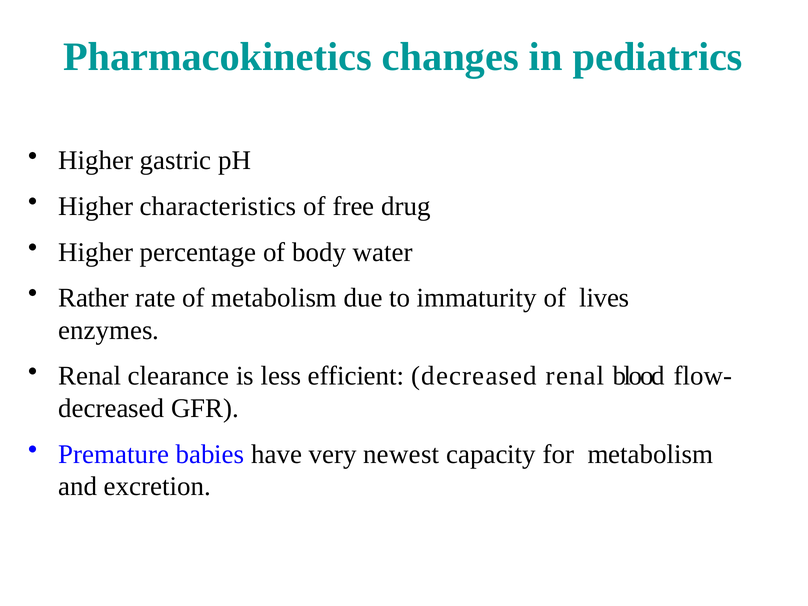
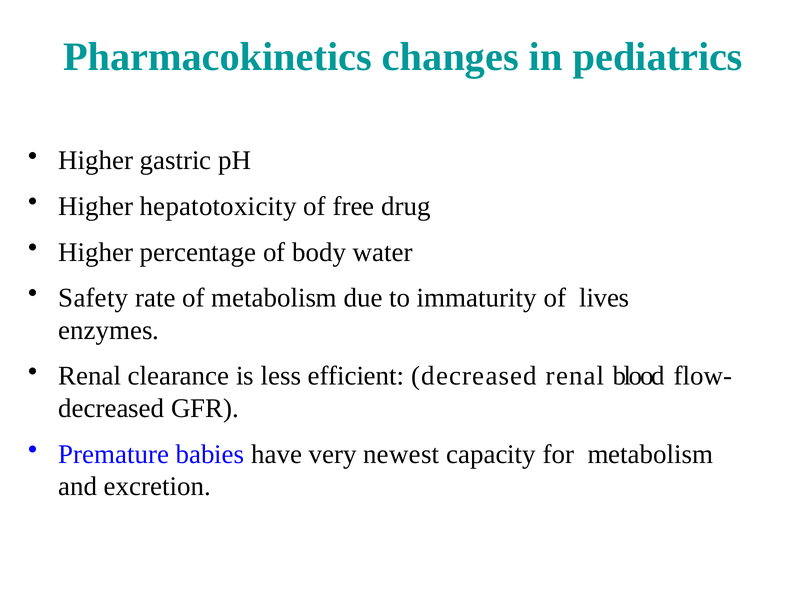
characteristics: characteristics -> hepatotoxicity (218, 206)
Rather: Rather -> Safety (93, 298)
